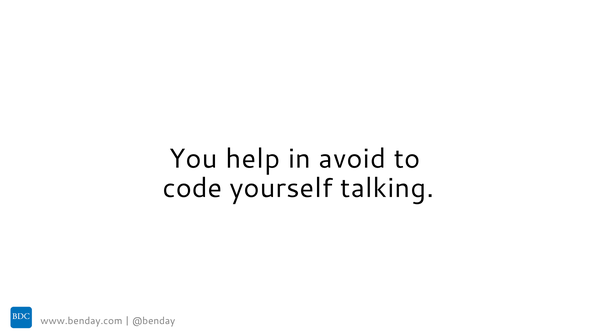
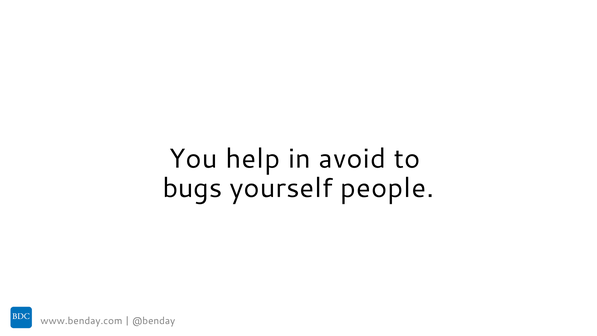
code: code -> bugs (192, 188)
talking: talking -> people (387, 188)
